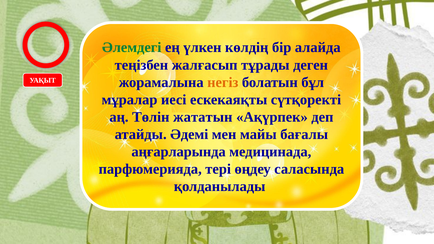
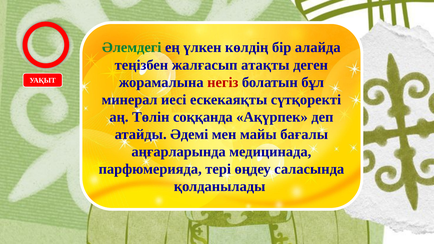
тұрады: тұрады -> атақты (265, 65)
негіз colour: orange -> red (223, 82)
мұралар: мұралар -> минерал (130, 100)
жататын: жататын -> соққанда (203, 117)
